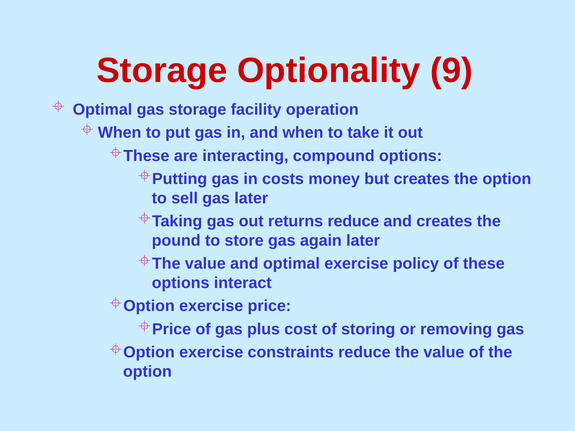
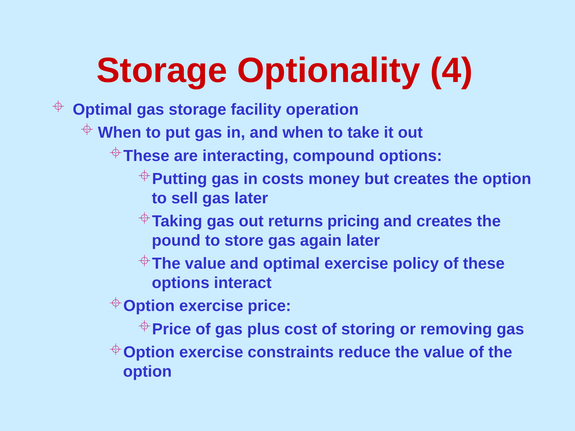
9: 9 -> 4 (452, 71)
returns reduce: reduce -> pricing (353, 221)
